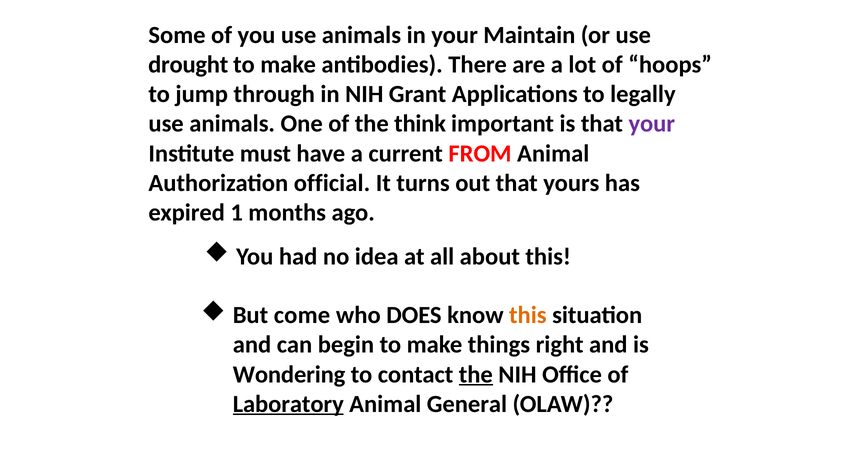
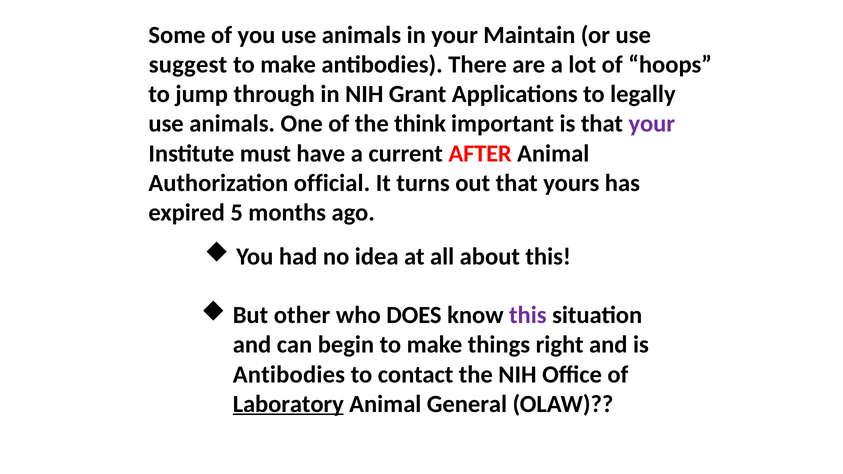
drought: drought -> suggest (188, 65)
FROM: FROM -> AFTER (480, 153)
1: 1 -> 5 (237, 212)
come: come -> other (302, 315)
this colour: orange -> purple (528, 315)
Wondering: Wondering -> Antibodies (289, 375)
the underline: present -> none (476, 375)
